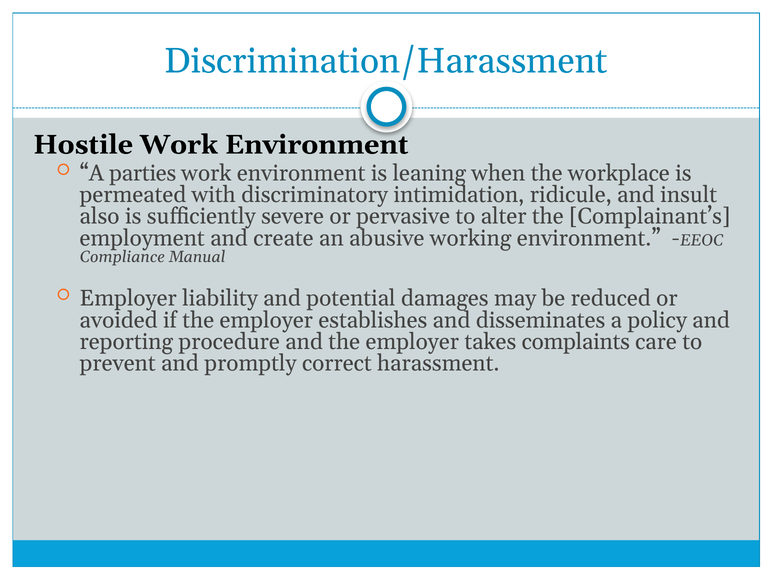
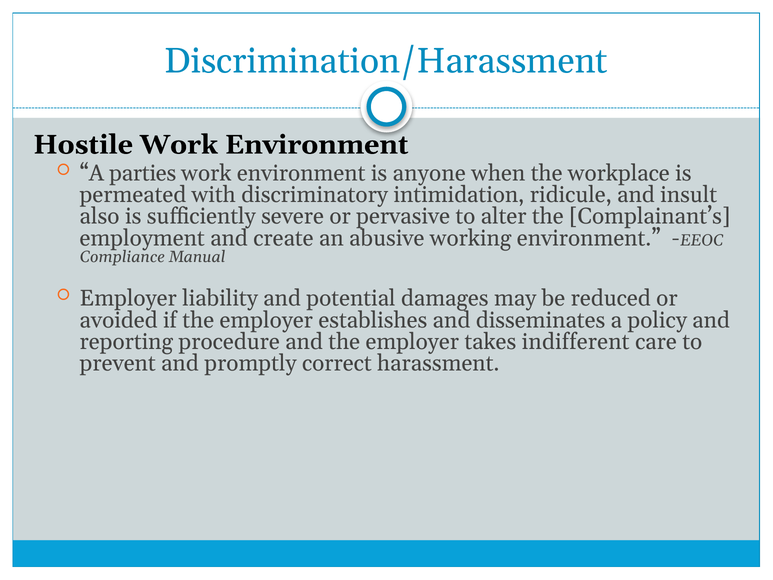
leaning: leaning -> anyone (429, 173)
complaints: complaints -> indifferent (576, 342)
